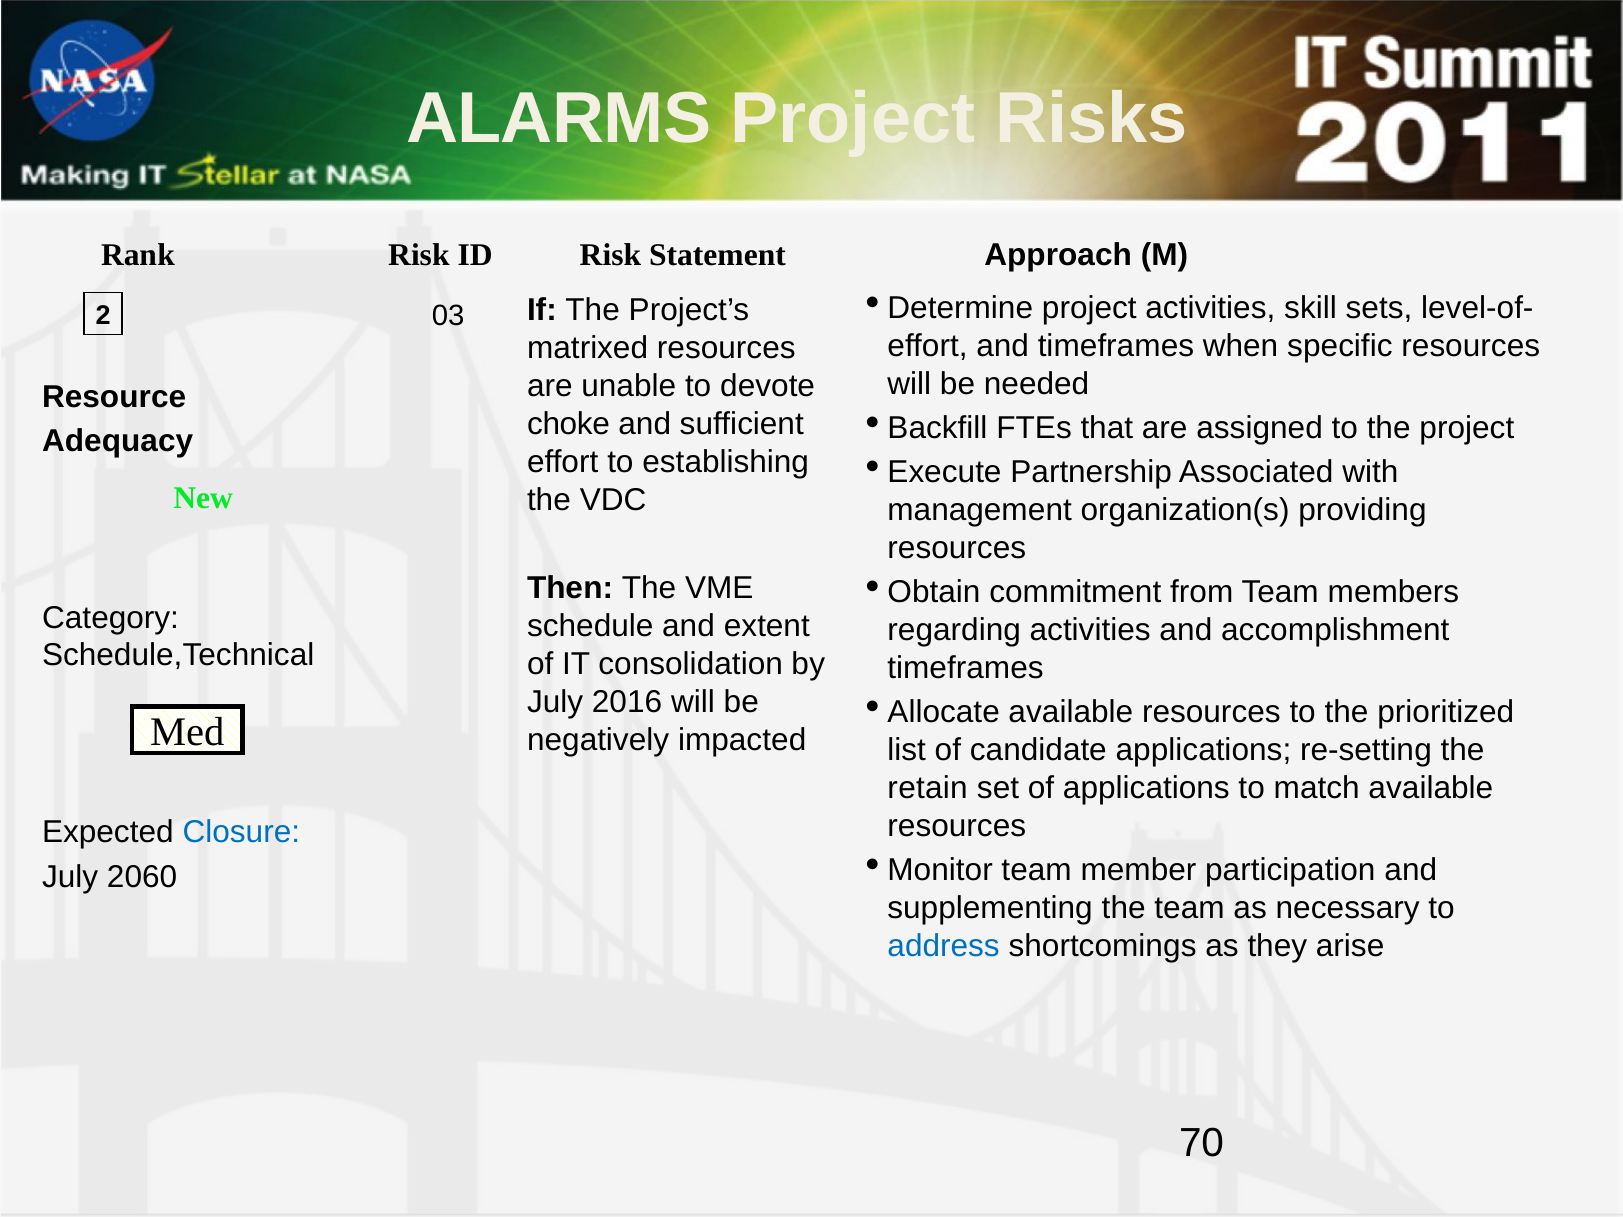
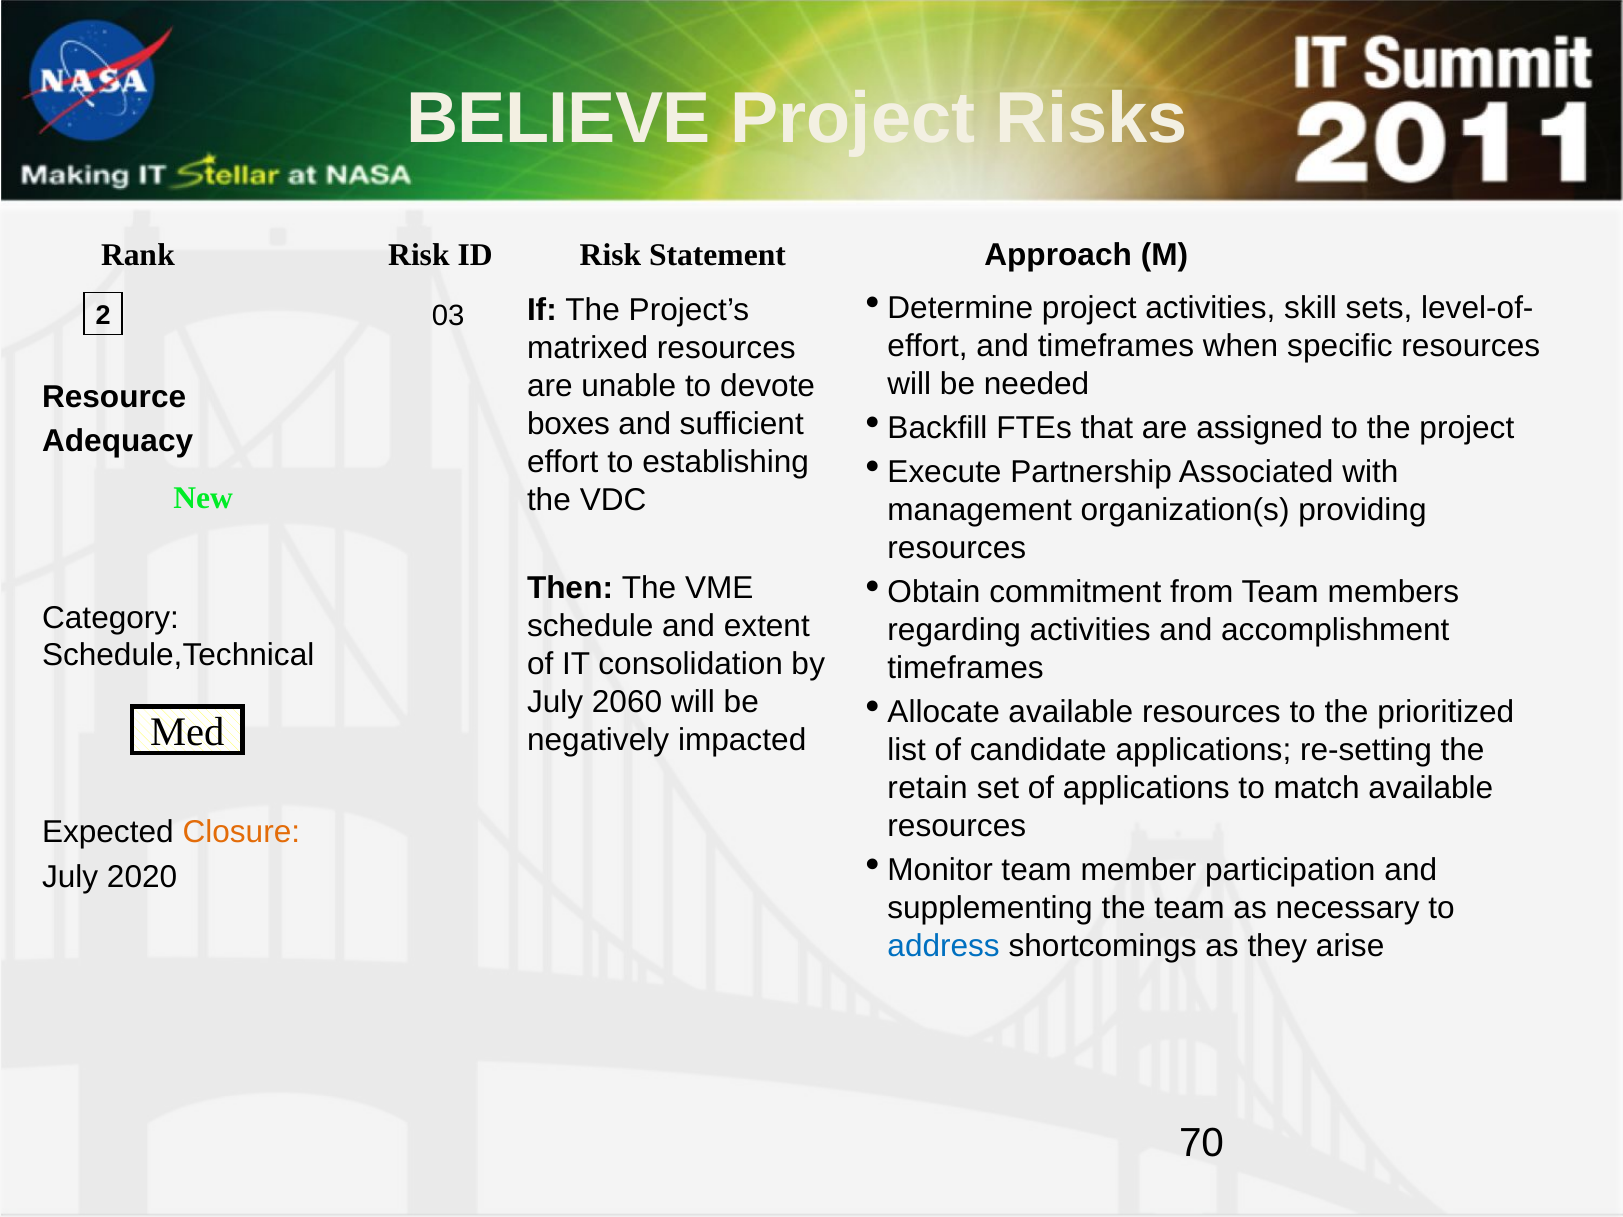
ALARMS: ALARMS -> BELIEVE (559, 119)
choke: choke -> boxes (569, 424)
2016: 2016 -> 2060 (627, 702)
Closure colour: blue -> orange (241, 833)
2060: 2060 -> 2020 (142, 877)
